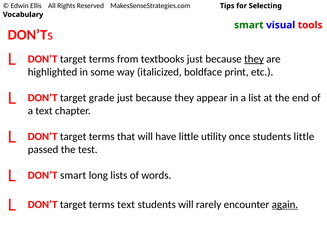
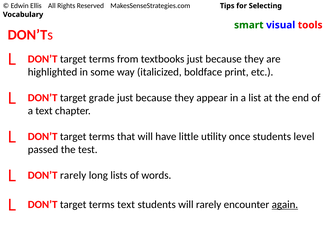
they underline: present -> none (254, 59)
students little: little -> level (304, 137)
DON’T smart: smart -> rarely (73, 176)
